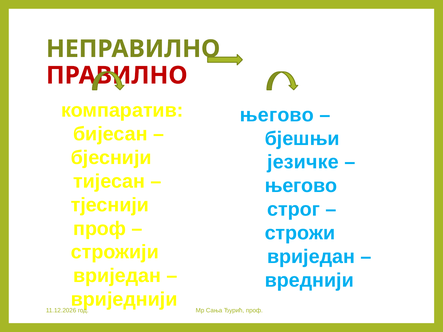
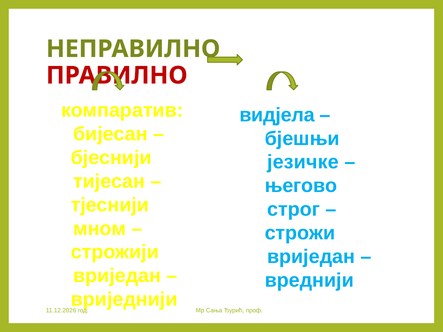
његово: његово -> видјела (277, 115)
проф: проф -> мном (100, 229)
